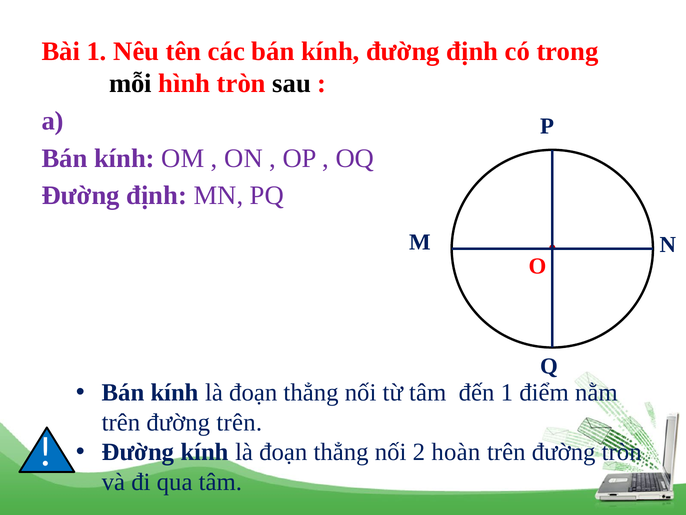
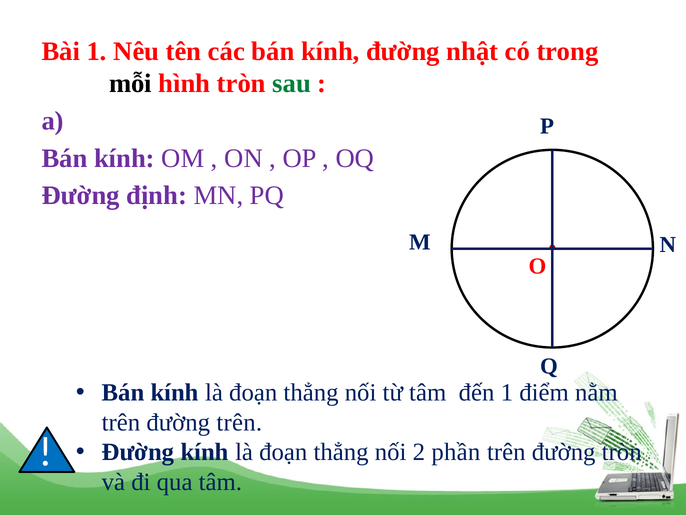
kính đường định: định -> nhật (472, 52)
sau colour: black -> green (292, 84)
hoàn: hoàn -> phần (456, 452)
